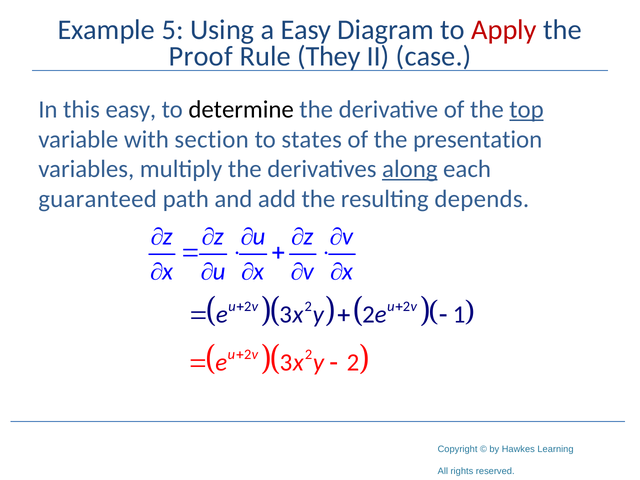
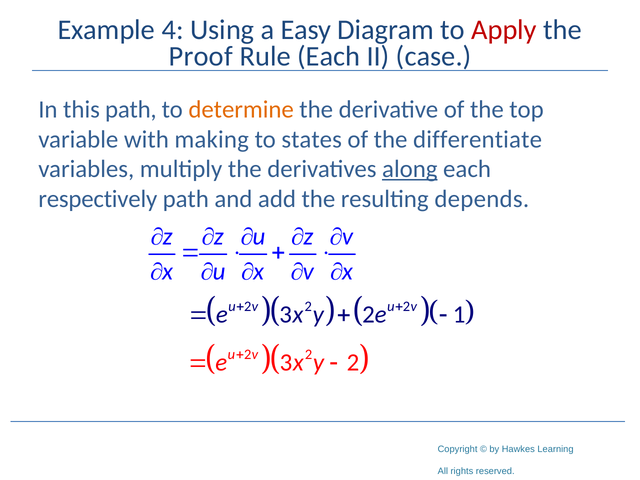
5: 5 -> 4 (173, 30)
Rule They: They -> Each (329, 56)
this easy: easy -> path (131, 109)
determine colour: black -> orange (241, 109)
top underline: present -> none (527, 109)
section: section -> making (212, 139)
presentation: presentation -> differentiate (478, 139)
guaranteed: guaranteed -> respectively (98, 199)
